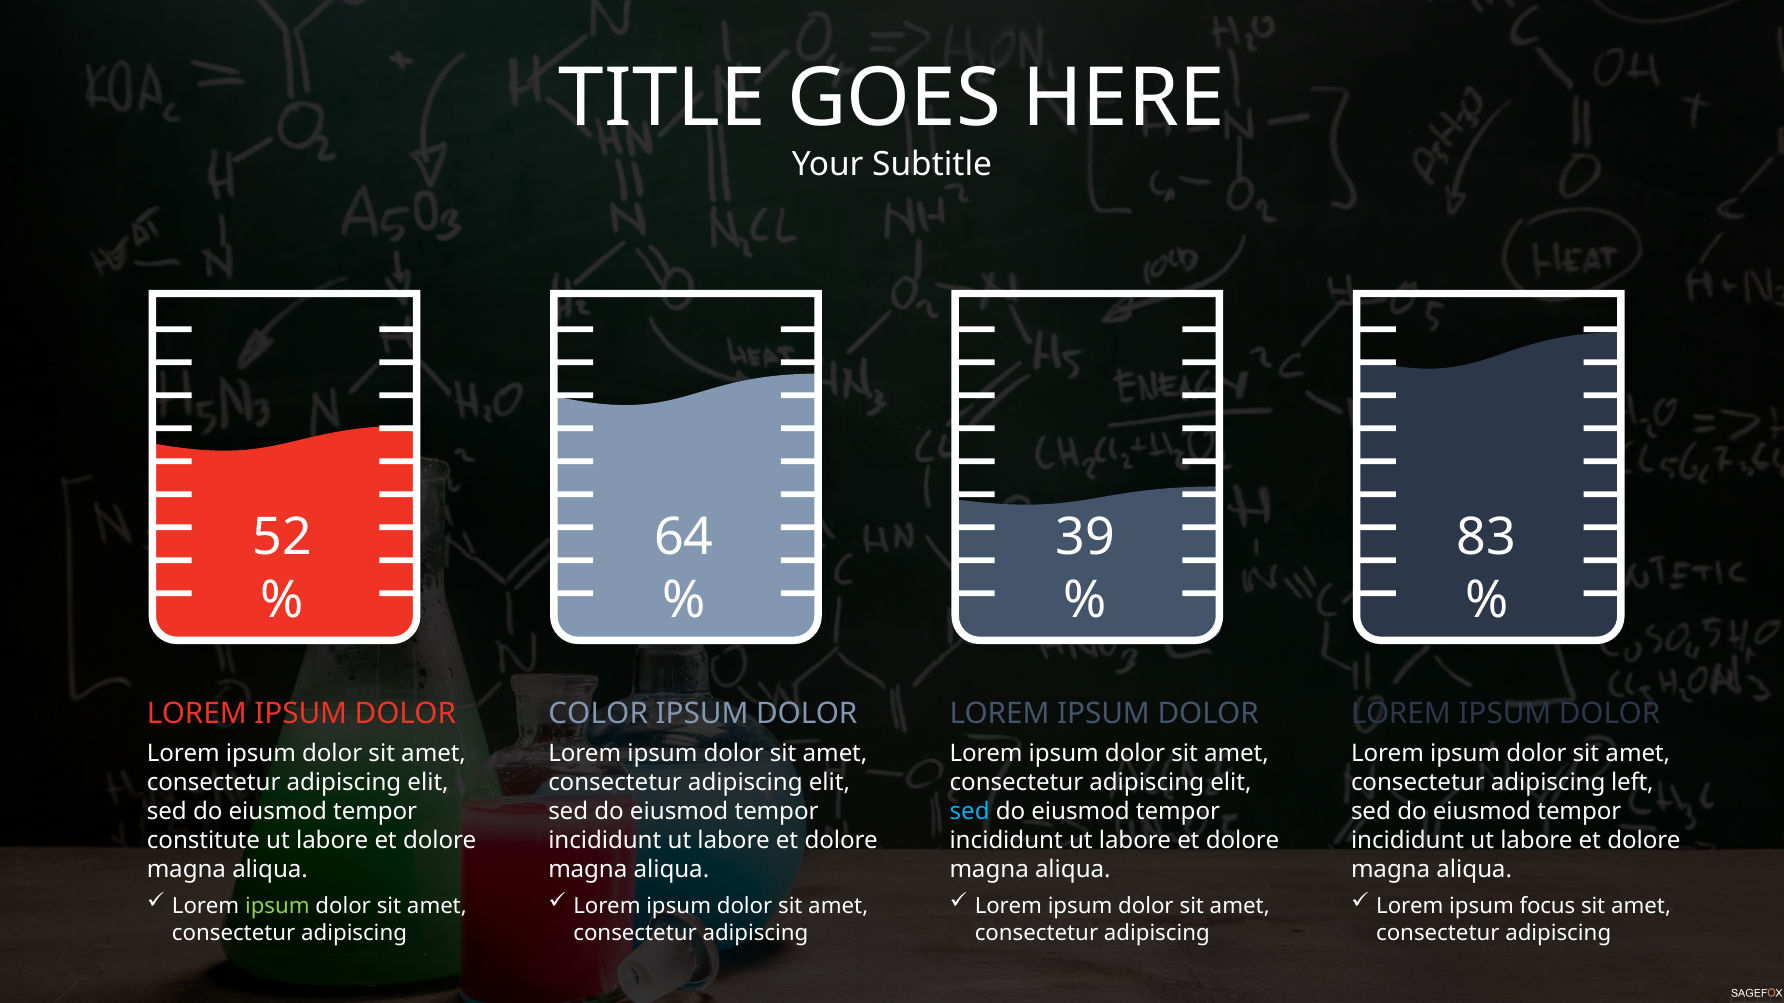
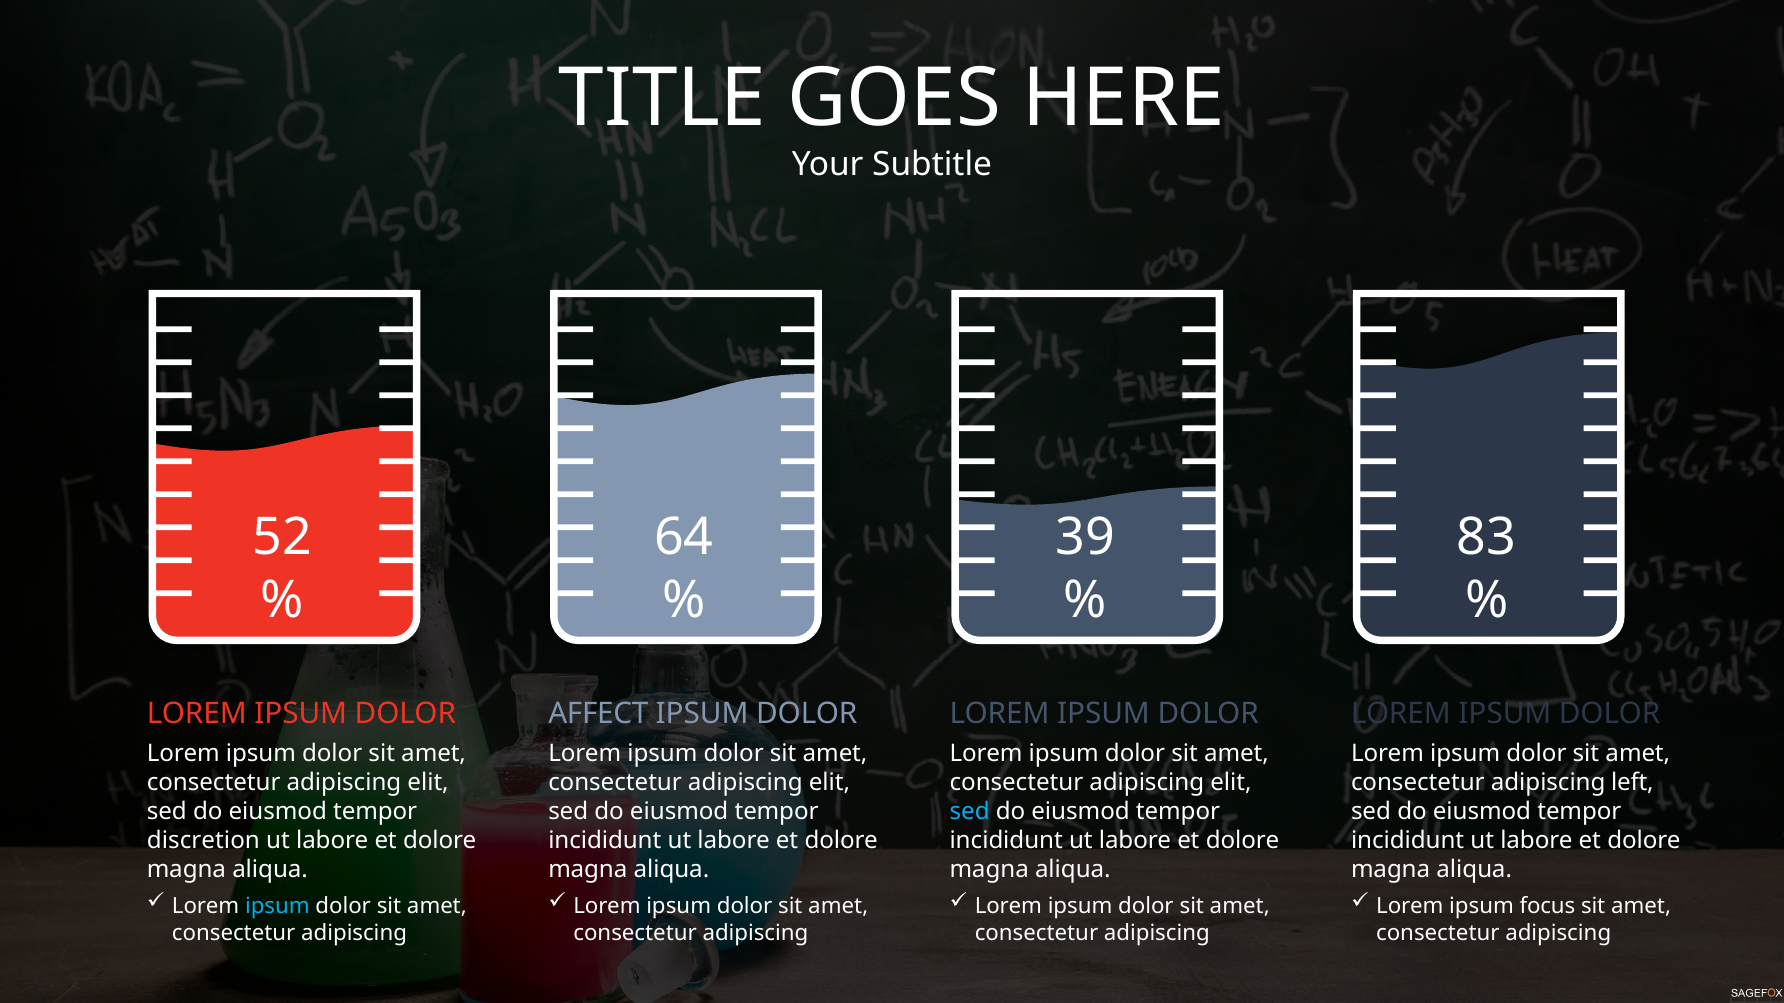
COLOR: COLOR -> AFFECT (598, 714)
constitute: constitute -> discretion (203, 841)
ipsum colour: light green -> light blue (277, 907)
